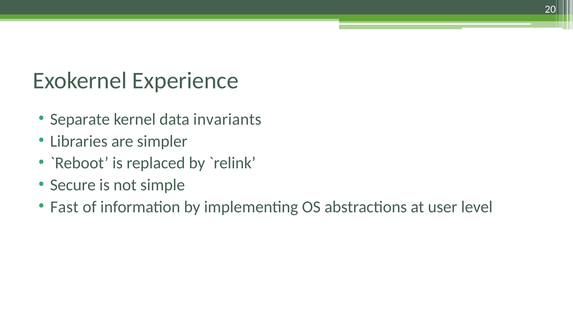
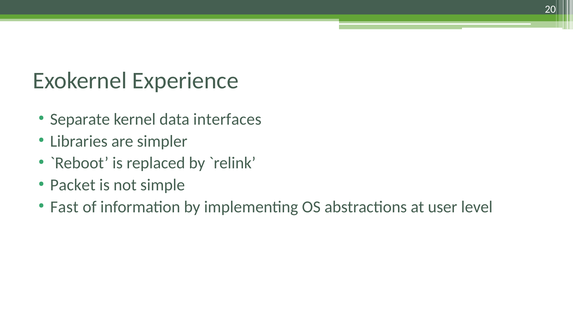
invariants: invariants -> interfaces (227, 119)
Secure: Secure -> Packet (73, 185)
